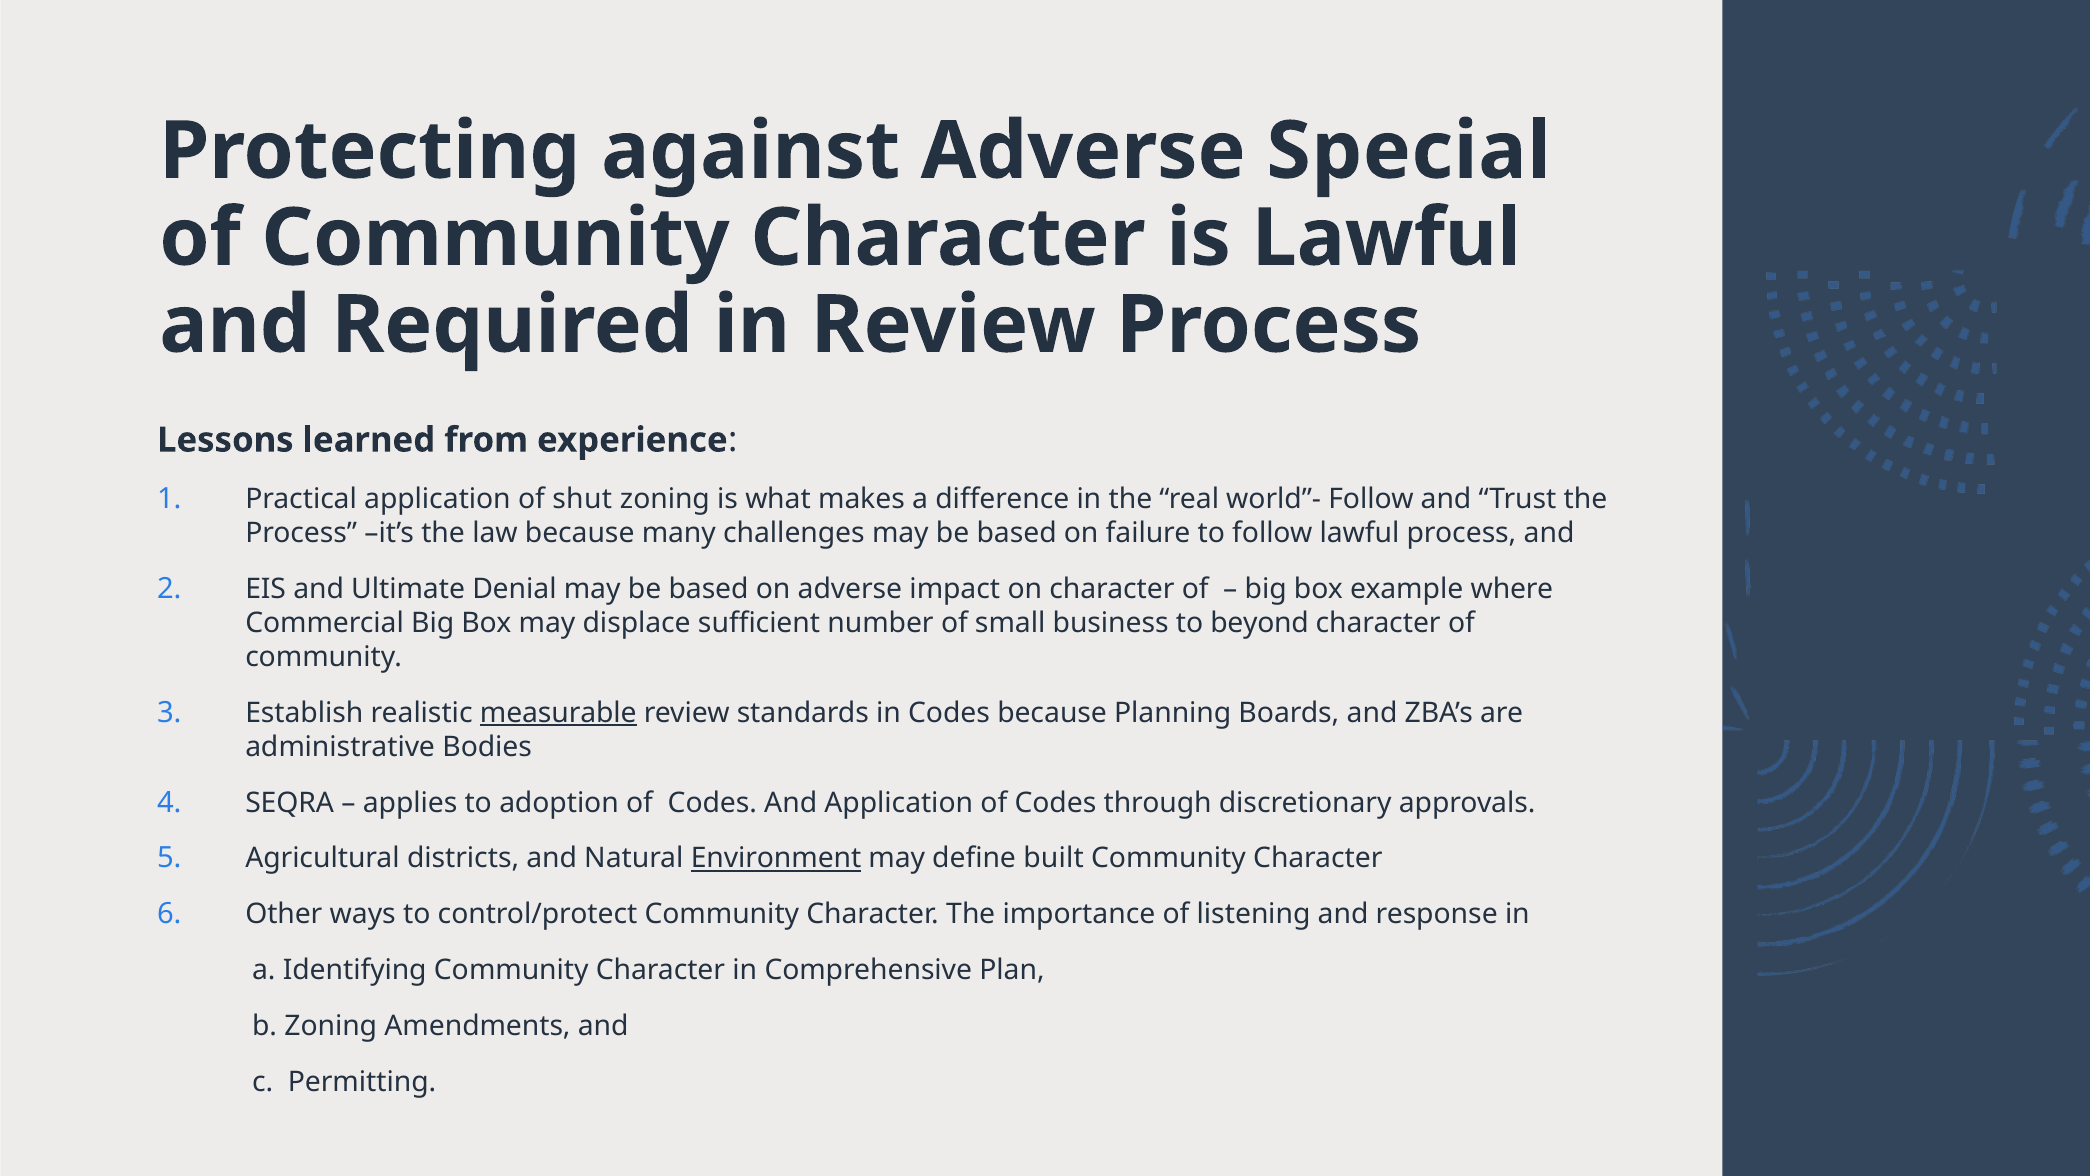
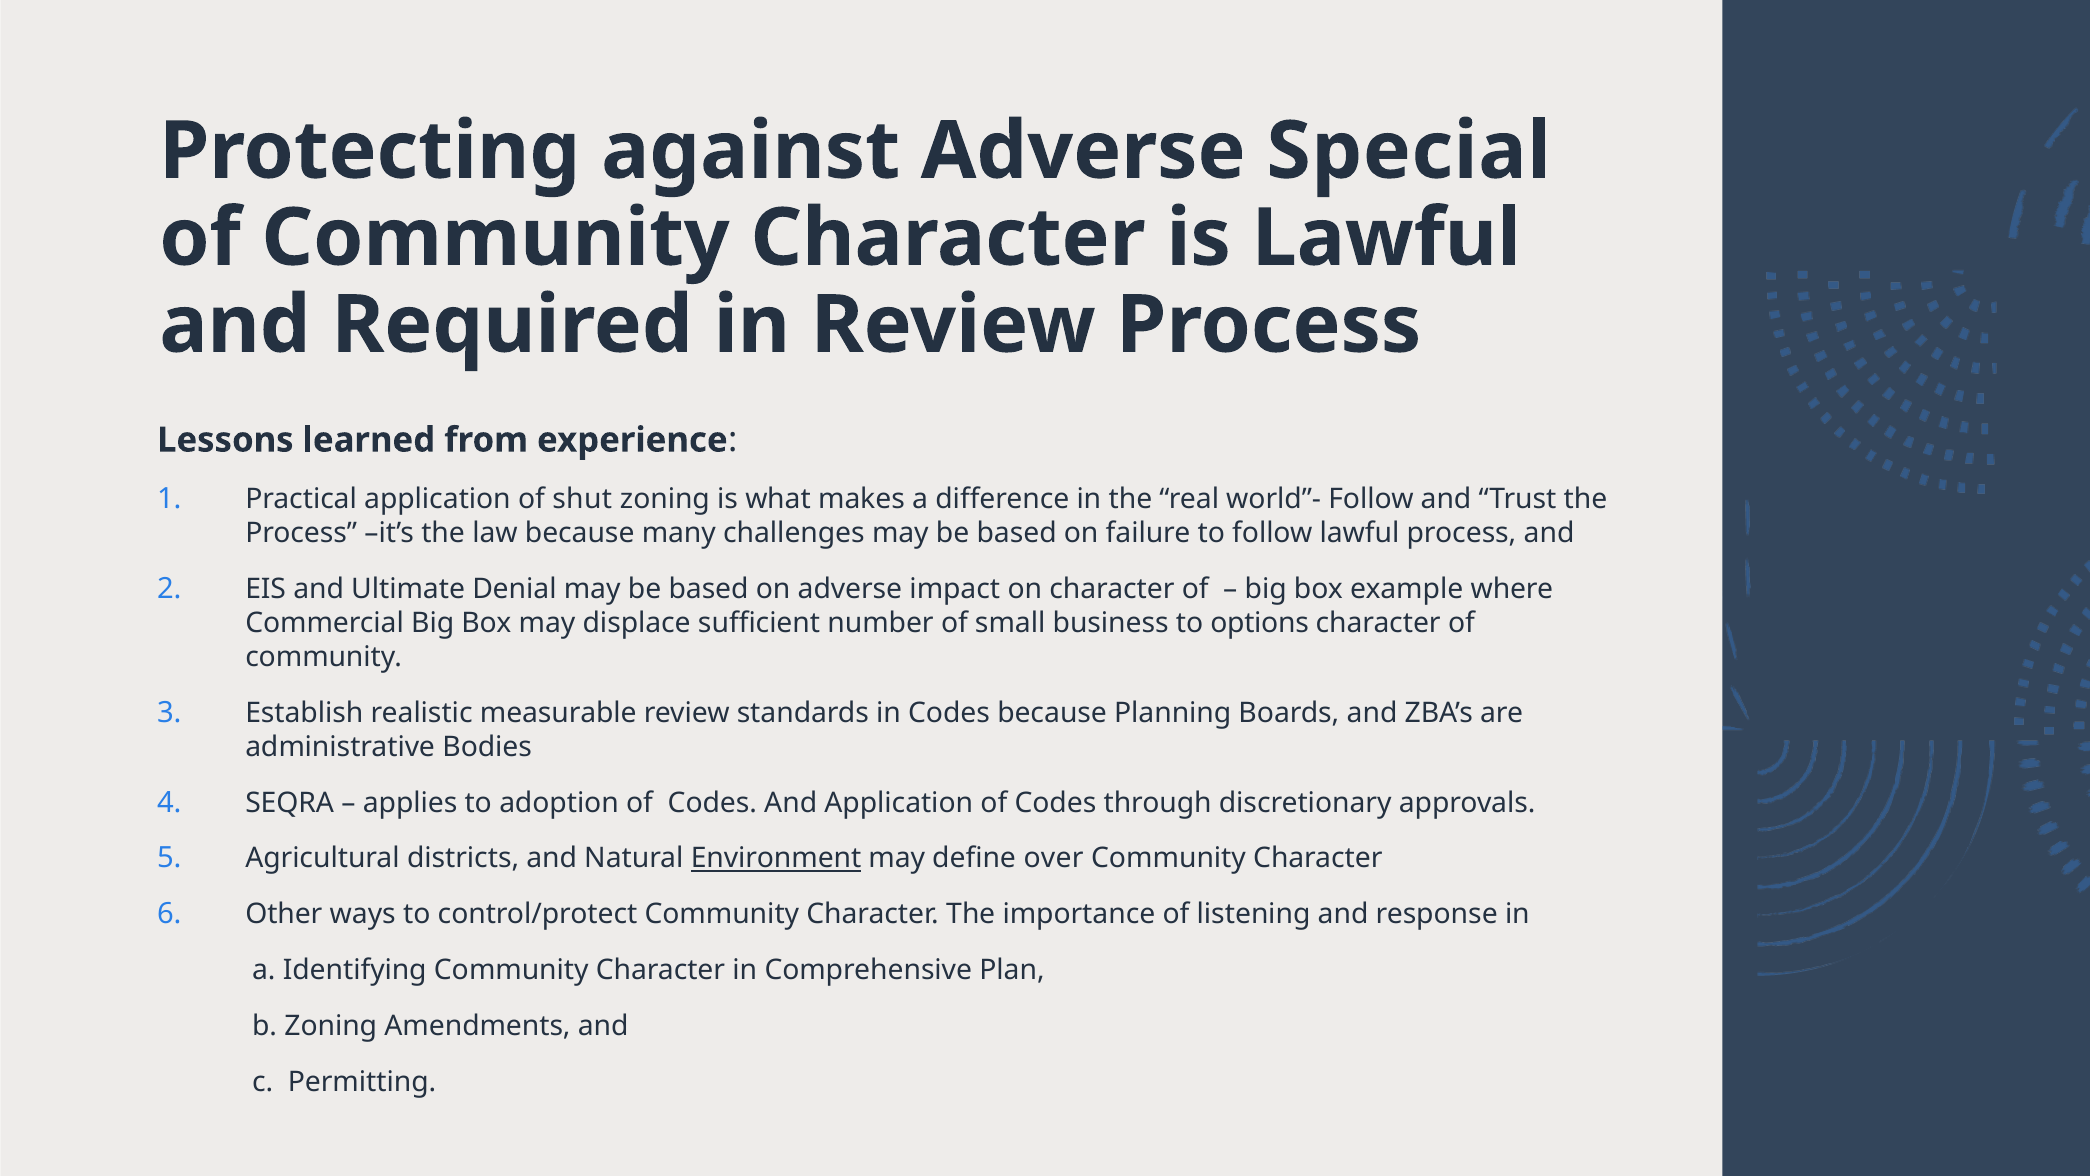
beyond: beyond -> options (1260, 623)
measurable underline: present -> none (558, 713)
built: built -> over (1054, 858)
